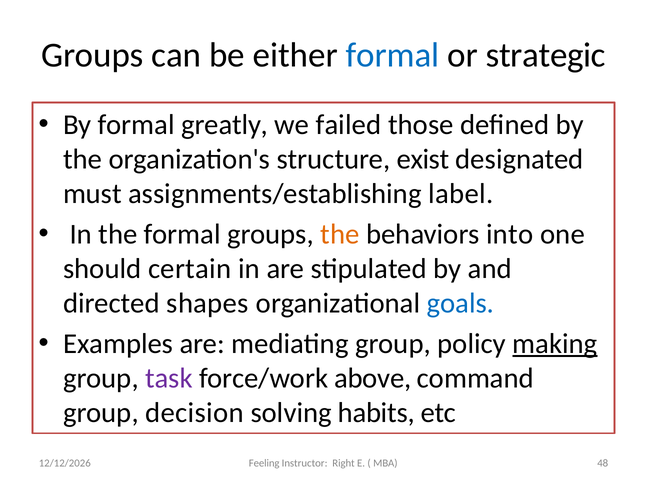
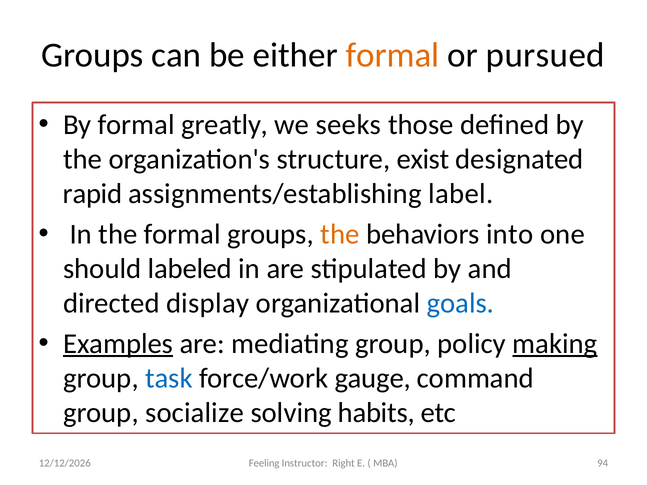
formal colour: blue -> orange (393, 55)
strategic: strategic -> pursued (545, 55)
failed: failed -> seeks (348, 125)
must: must -> rapid (93, 194)
certain: certain -> labeled (190, 269)
shapes: shapes -> display (208, 303)
Examples underline: none -> present (118, 344)
task colour: purple -> blue (169, 378)
above: above -> gauge (373, 378)
decision: decision -> socialize (195, 413)
48: 48 -> 94 (603, 463)
